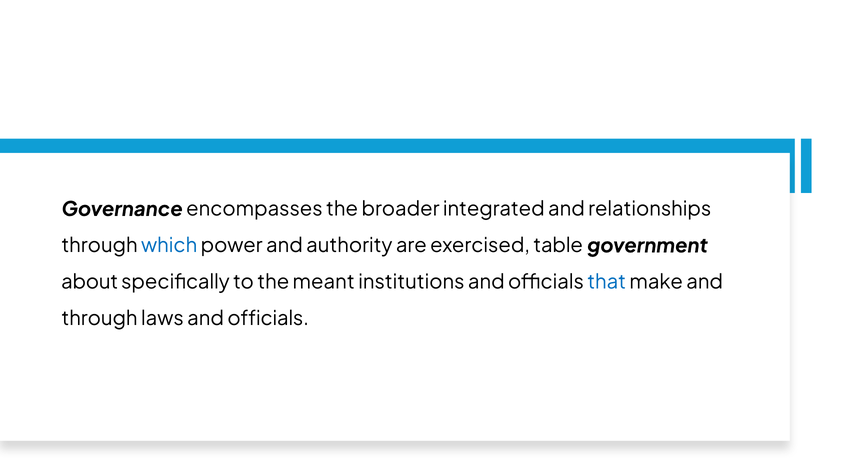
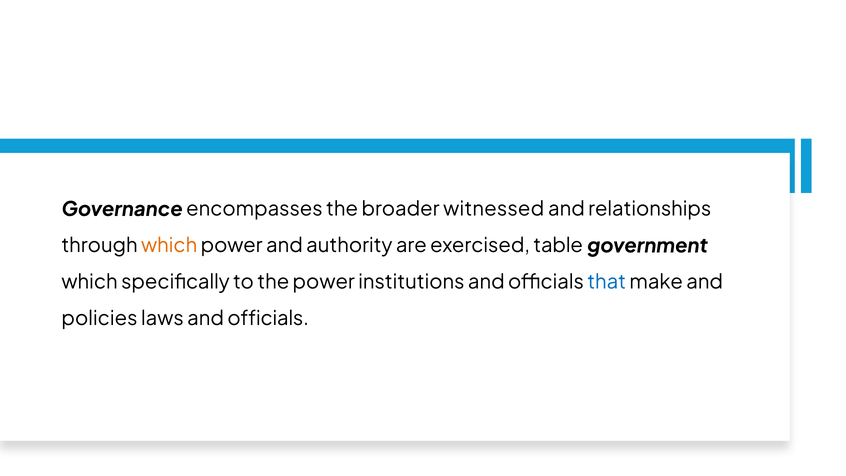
integrated: integrated -> witnessed (494, 209)
which colour: blue -> orange (169, 246)
about: about -> which (90, 282)
the meant: meant -> power (324, 282)
through: through -> policies (99, 319)
